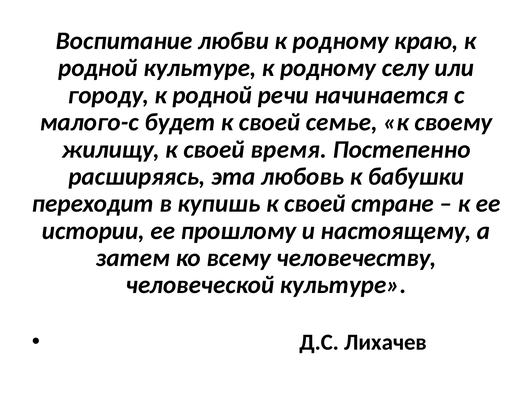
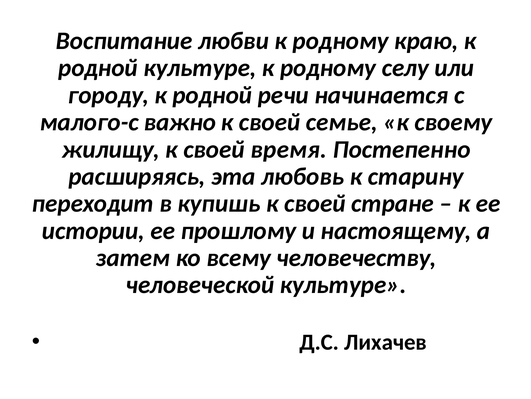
будет: будет -> важно (180, 122)
бабушки: бабушки -> старину (416, 176)
